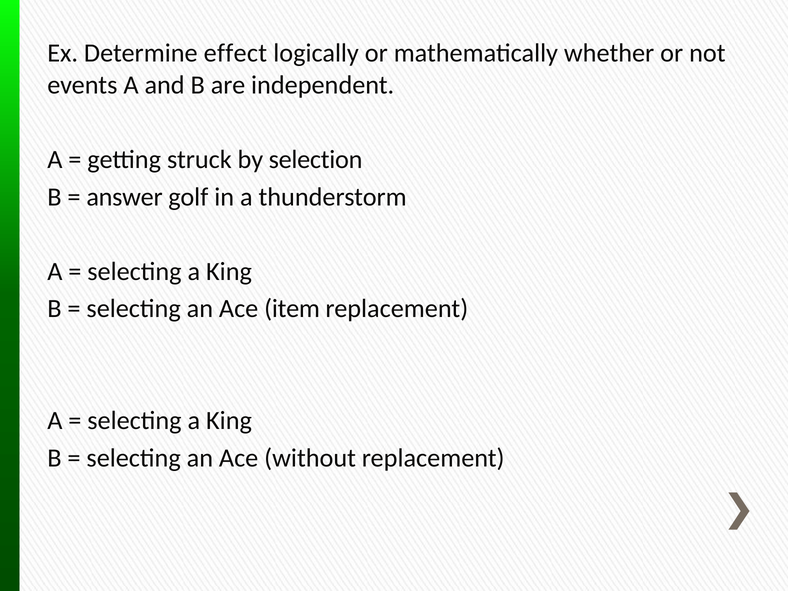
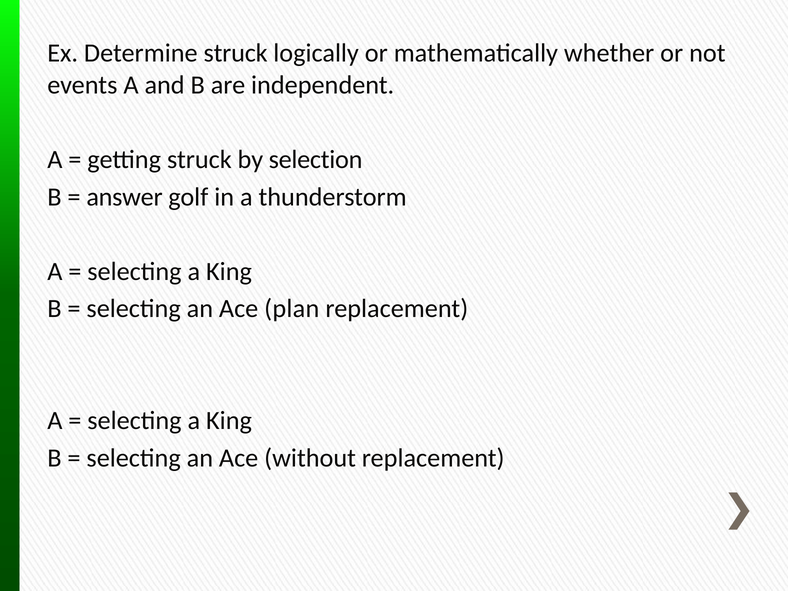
Determine effect: effect -> struck (236, 53)
item: item -> plan (292, 309)
